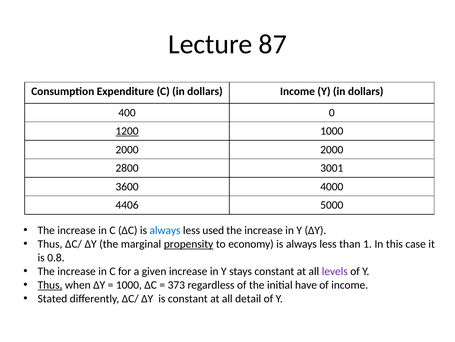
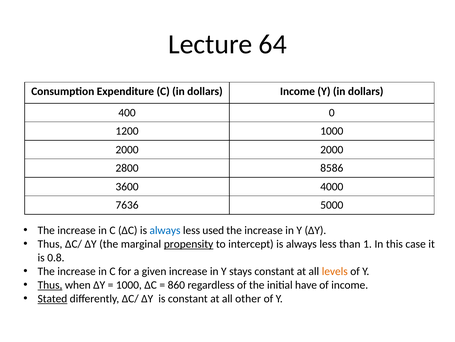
87: 87 -> 64 (273, 44)
1200 underline: present -> none (127, 131)
3001: 3001 -> 8586 (332, 168)
4406: 4406 -> 7636 (127, 205)
economy: economy -> intercept (251, 243)
levels colour: purple -> orange (335, 271)
373: 373 -> 860 (176, 284)
Stated underline: none -> present (52, 298)
detail: detail -> other (248, 298)
